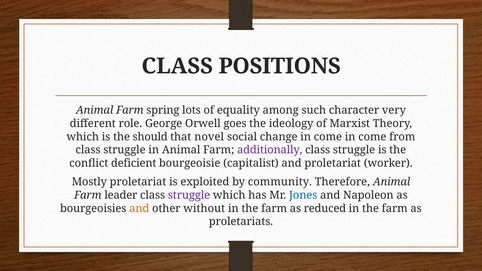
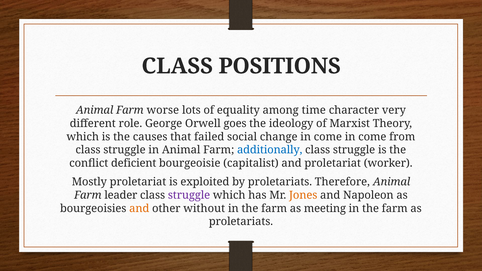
spring: spring -> worse (163, 110)
such: such -> time (314, 110)
should: should -> causes (150, 137)
novel: novel -> failed (209, 137)
additionally colour: purple -> blue (270, 150)
by community: community -> proletariats (280, 182)
Jones colour: blue -> orange (303, 195)
reduced: reduced -> meeting (325, 208)
